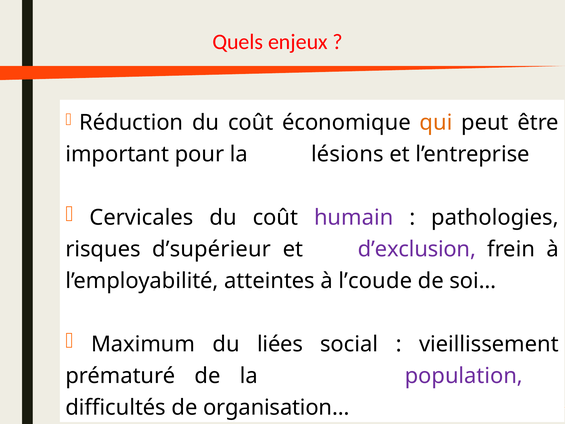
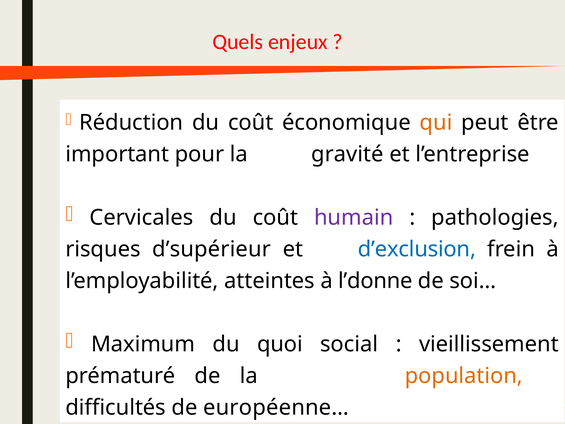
lésions: lésions -> gravité (347, 154)
d’exclusion colour: purple -> blue (417, 249)
l’coude: l’coude -> l’donne (375, 281)
liées: liées -> quoi (280, 344)
population colour: purple -> orange (464, 376)
organisation…: organisation… -> européenne… (276, 407)
